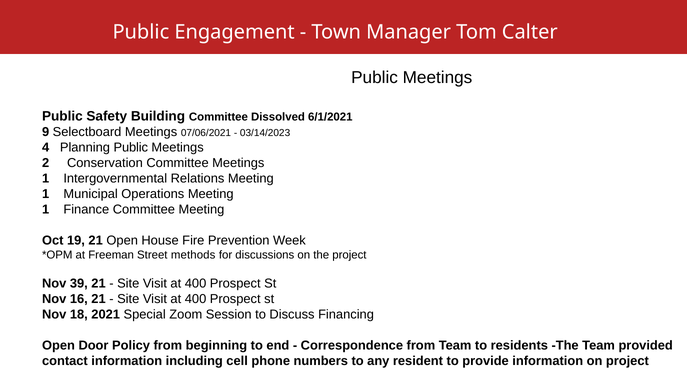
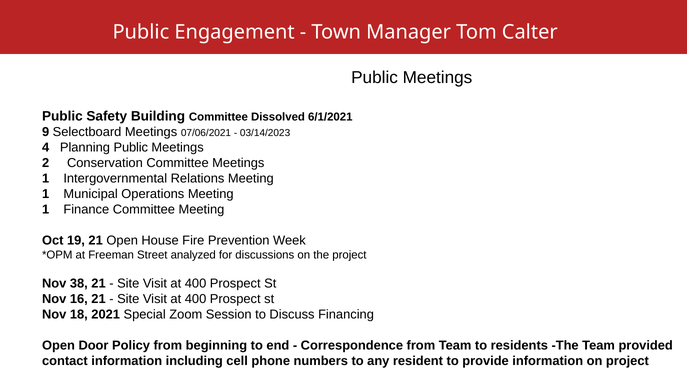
methods: methods -> analyzed (193, 255)
39: 39 -> 38 (79, 283)
